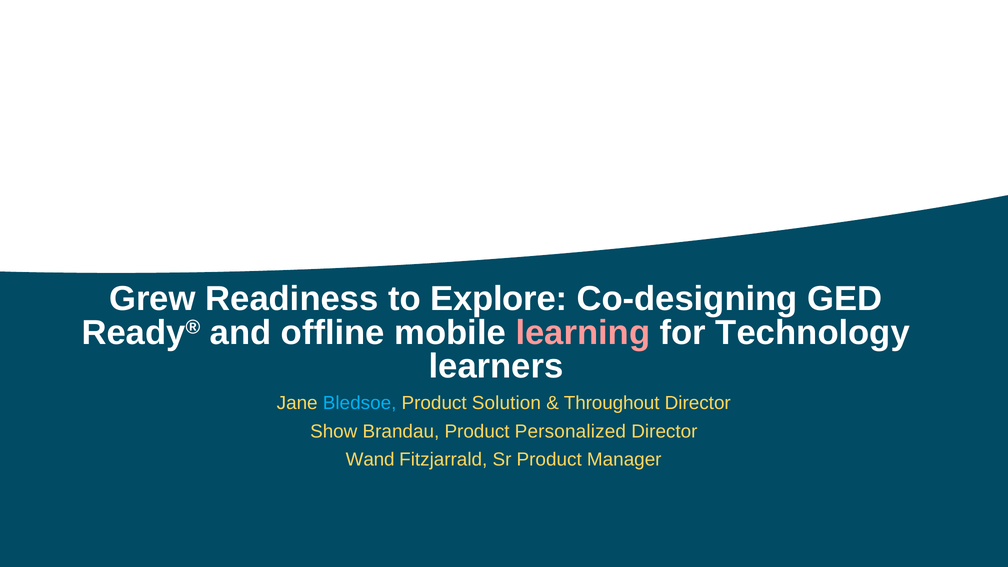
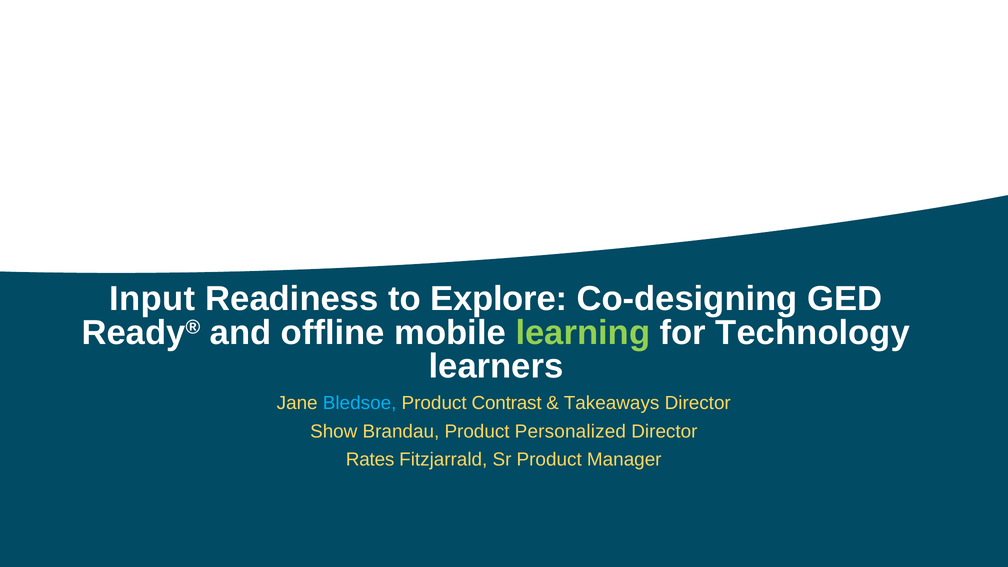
Grew: Grew -> Input (152, 299)
learning colour: pink -> light green (583, 333)
Solution: Solution -> Contrast (507, 403)
Throughout: Throughout -> Takeaways (612, 403)
Wand: Wand -> Rates (370, 460)
